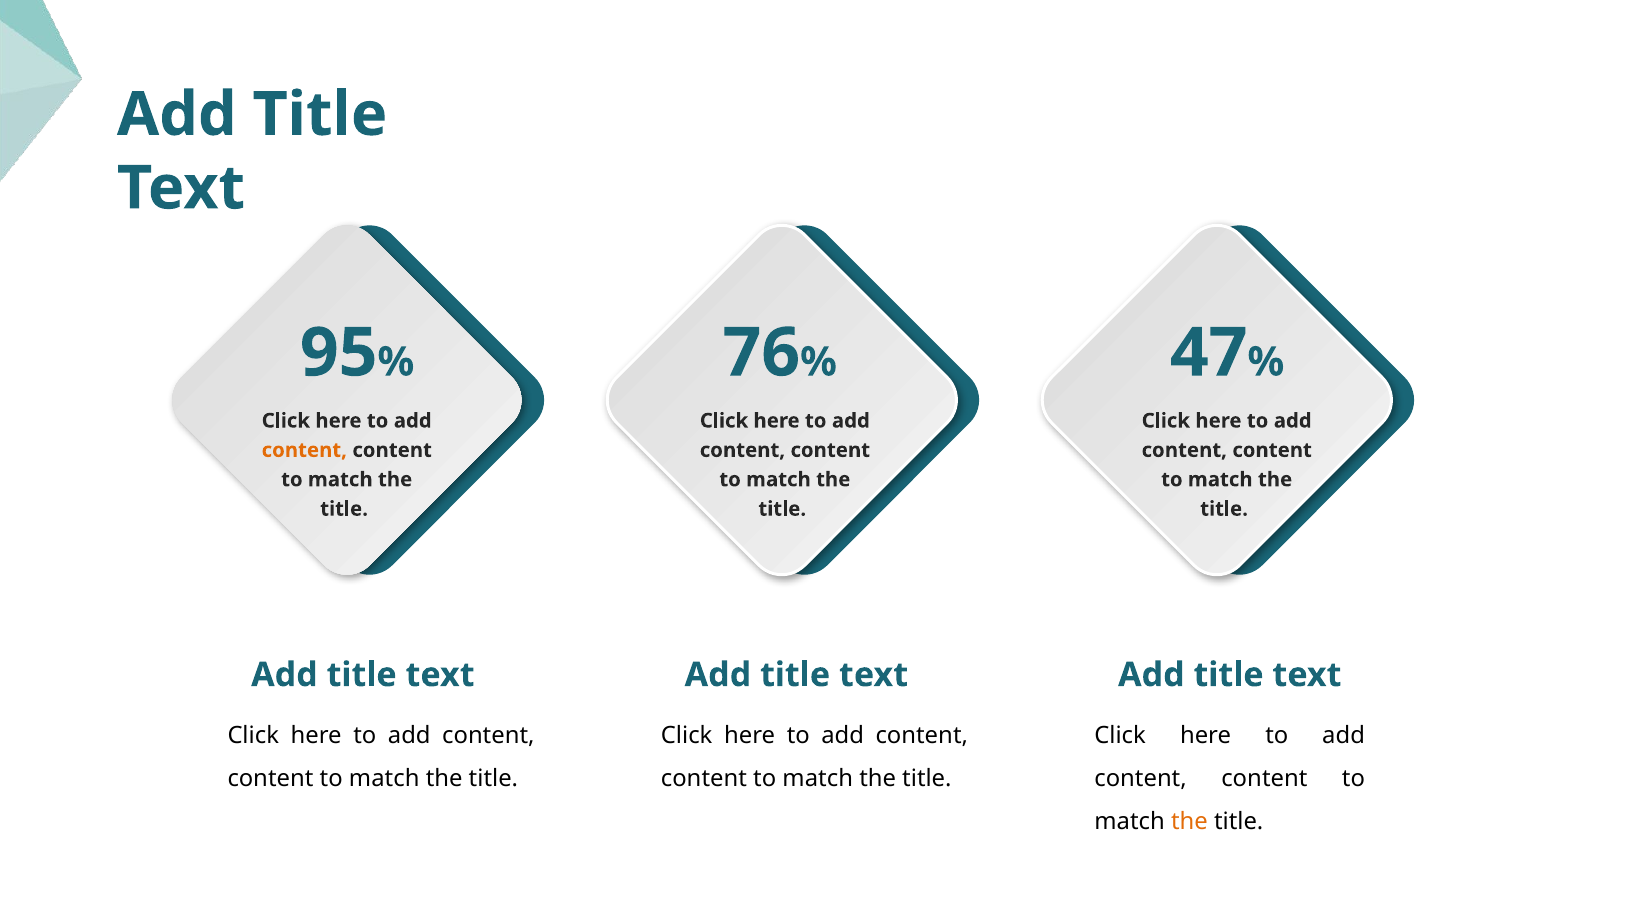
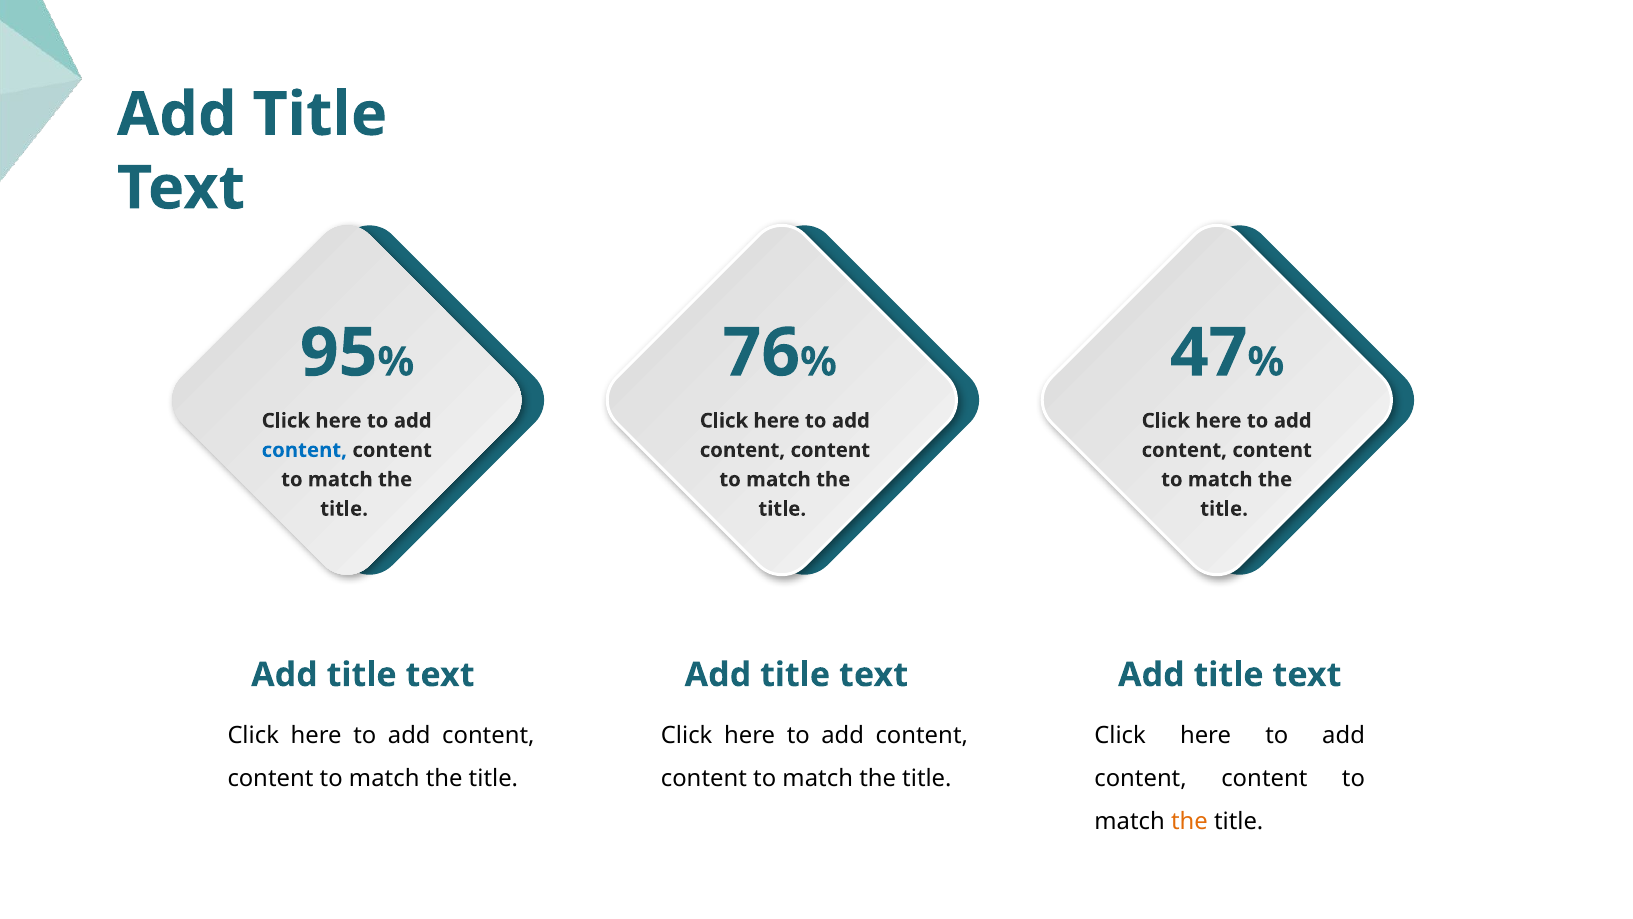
content colour: orange -> blue (304, 450)
